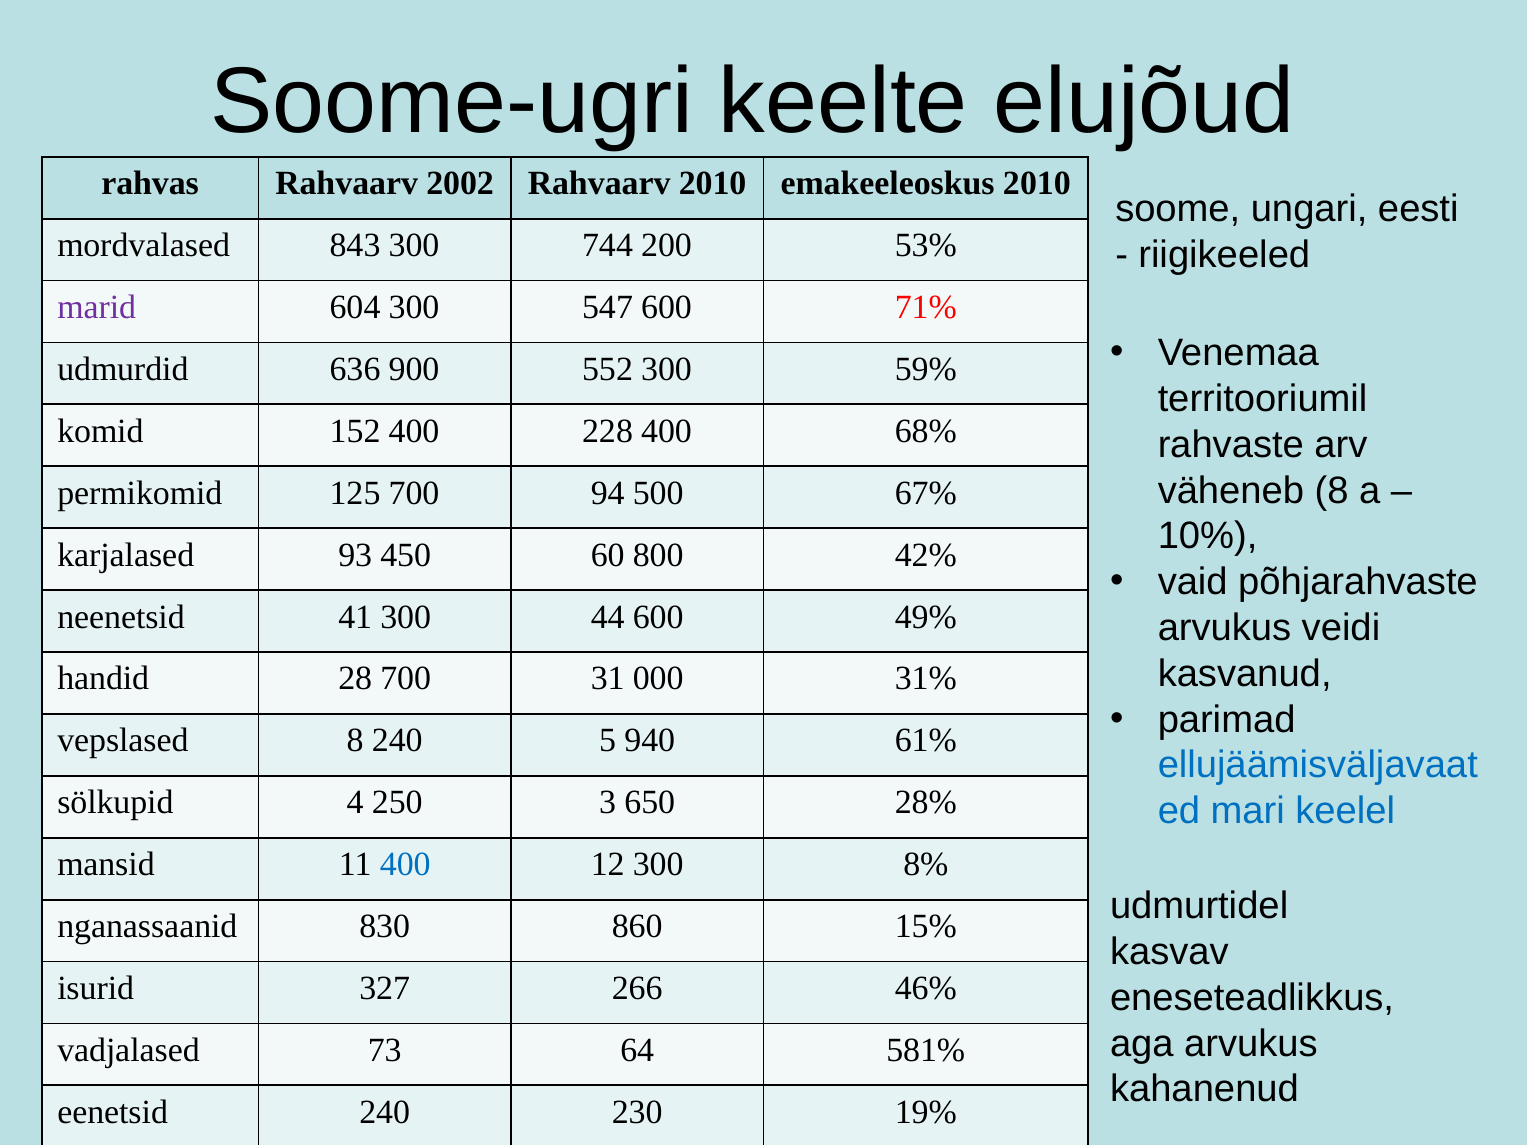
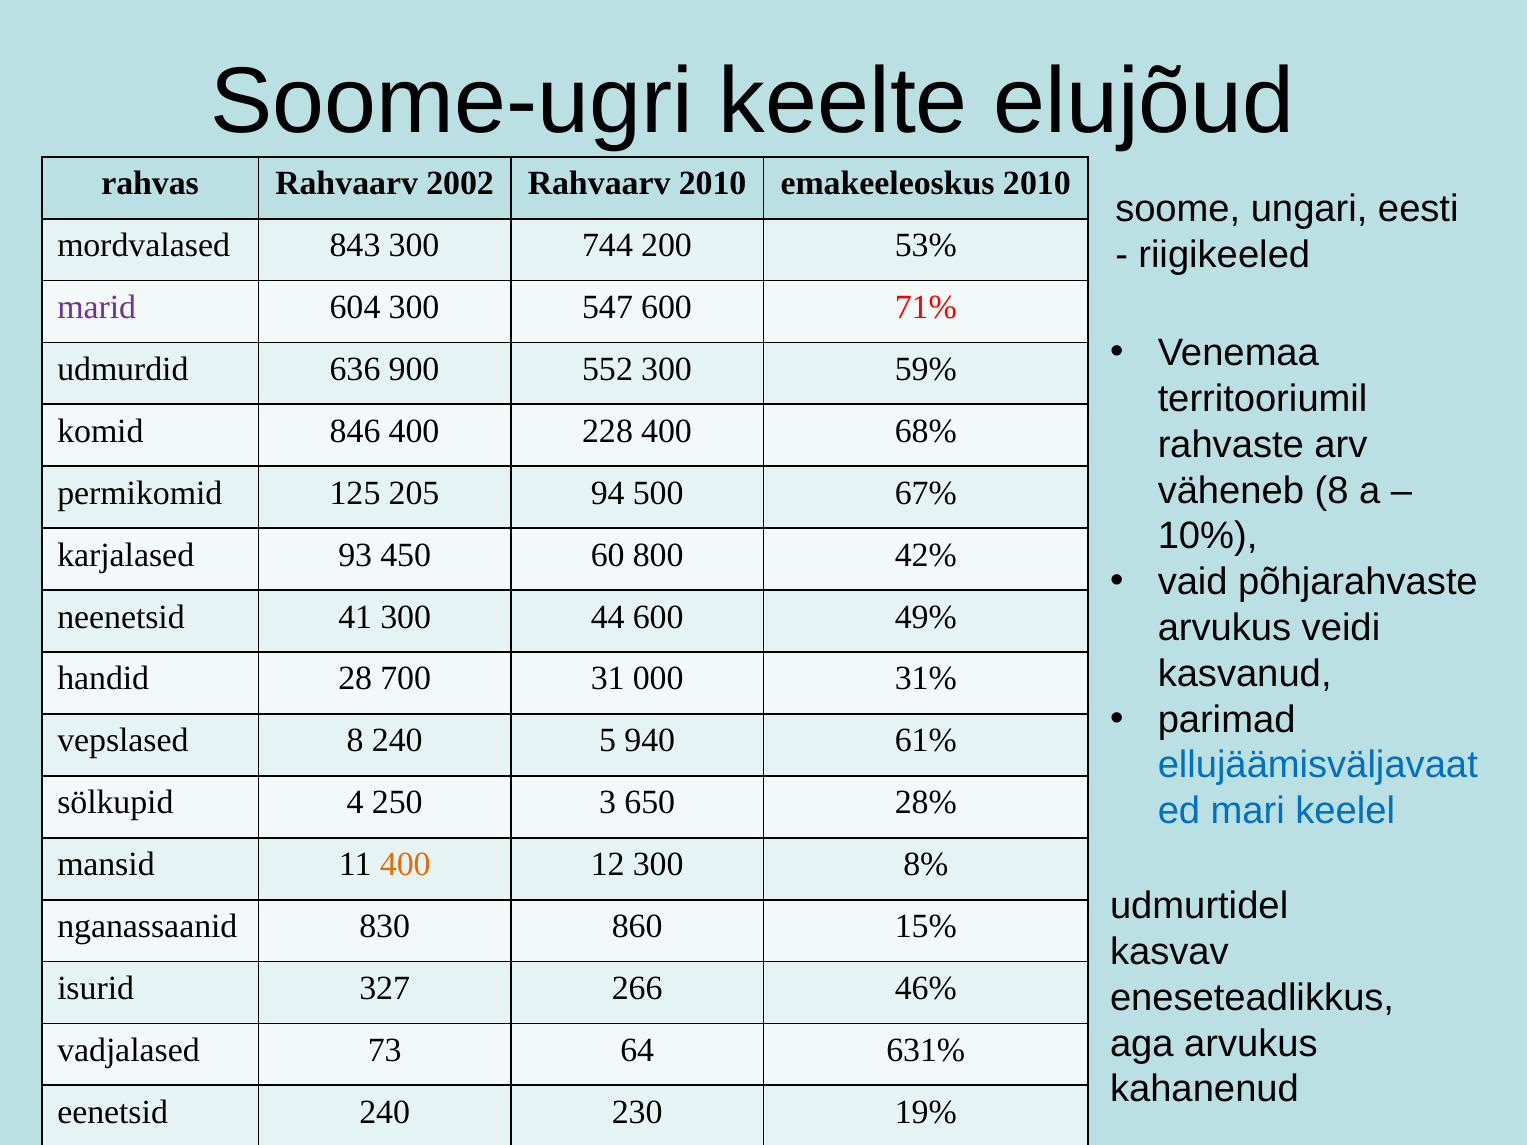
152: 152 -> 846 (355, 431)
125 700: 700 -> 205 (414, 493)
400 colour: blue -> orange (405, 865)
581%: 581% -> 631% (926, 1050)
